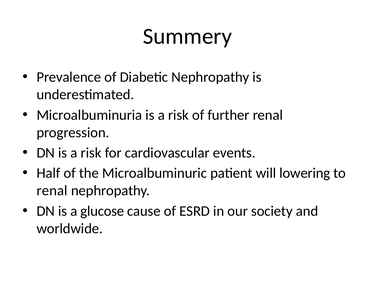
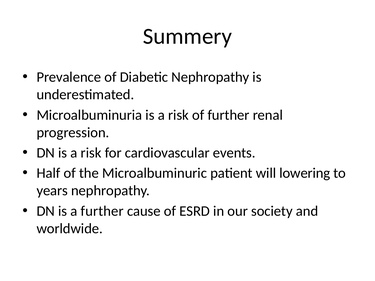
renal: renal -> years (52, 191)
a glucose: glucose -> further (102, 211)
